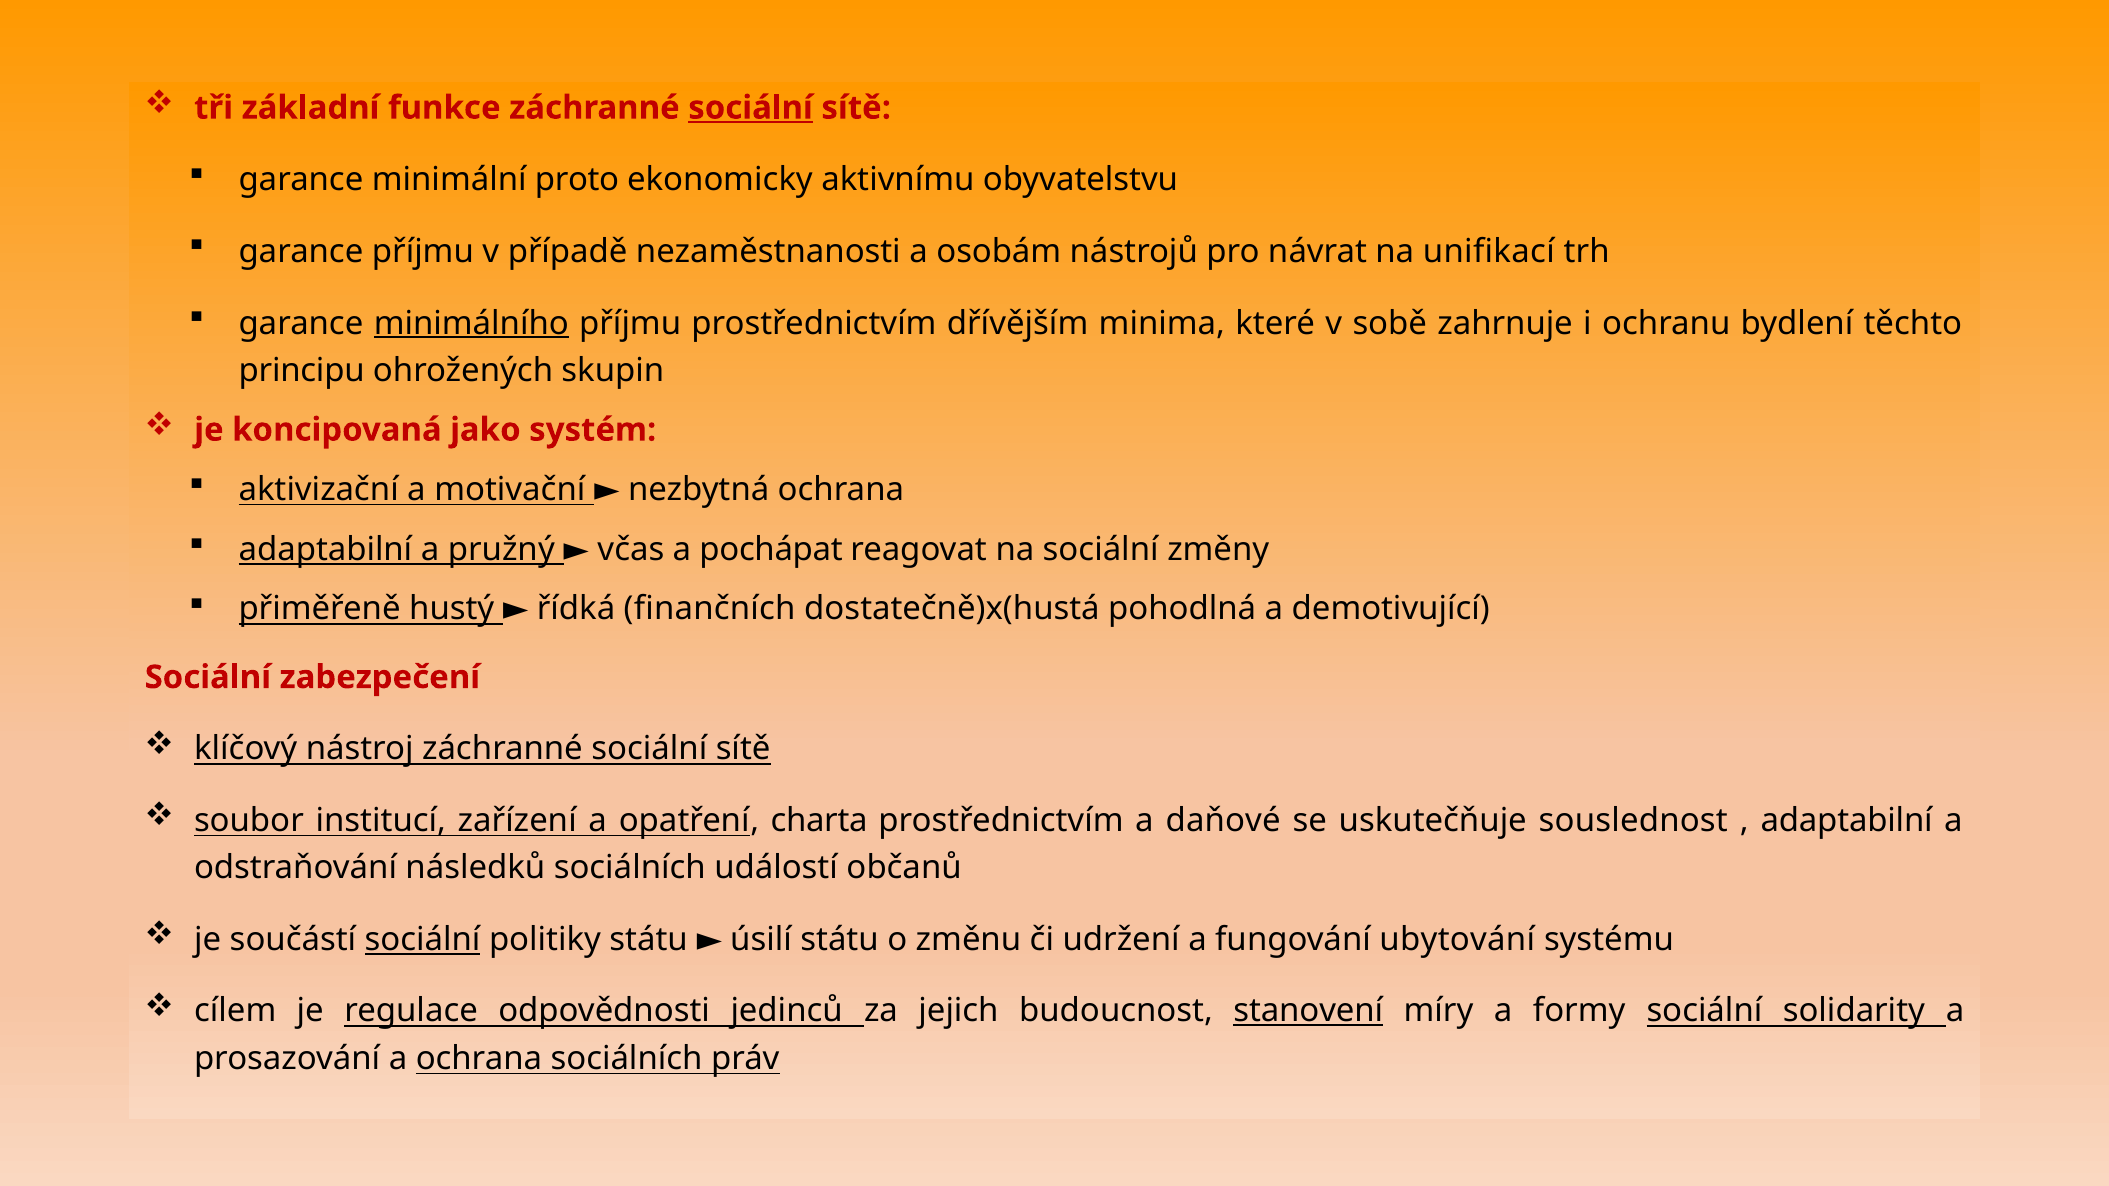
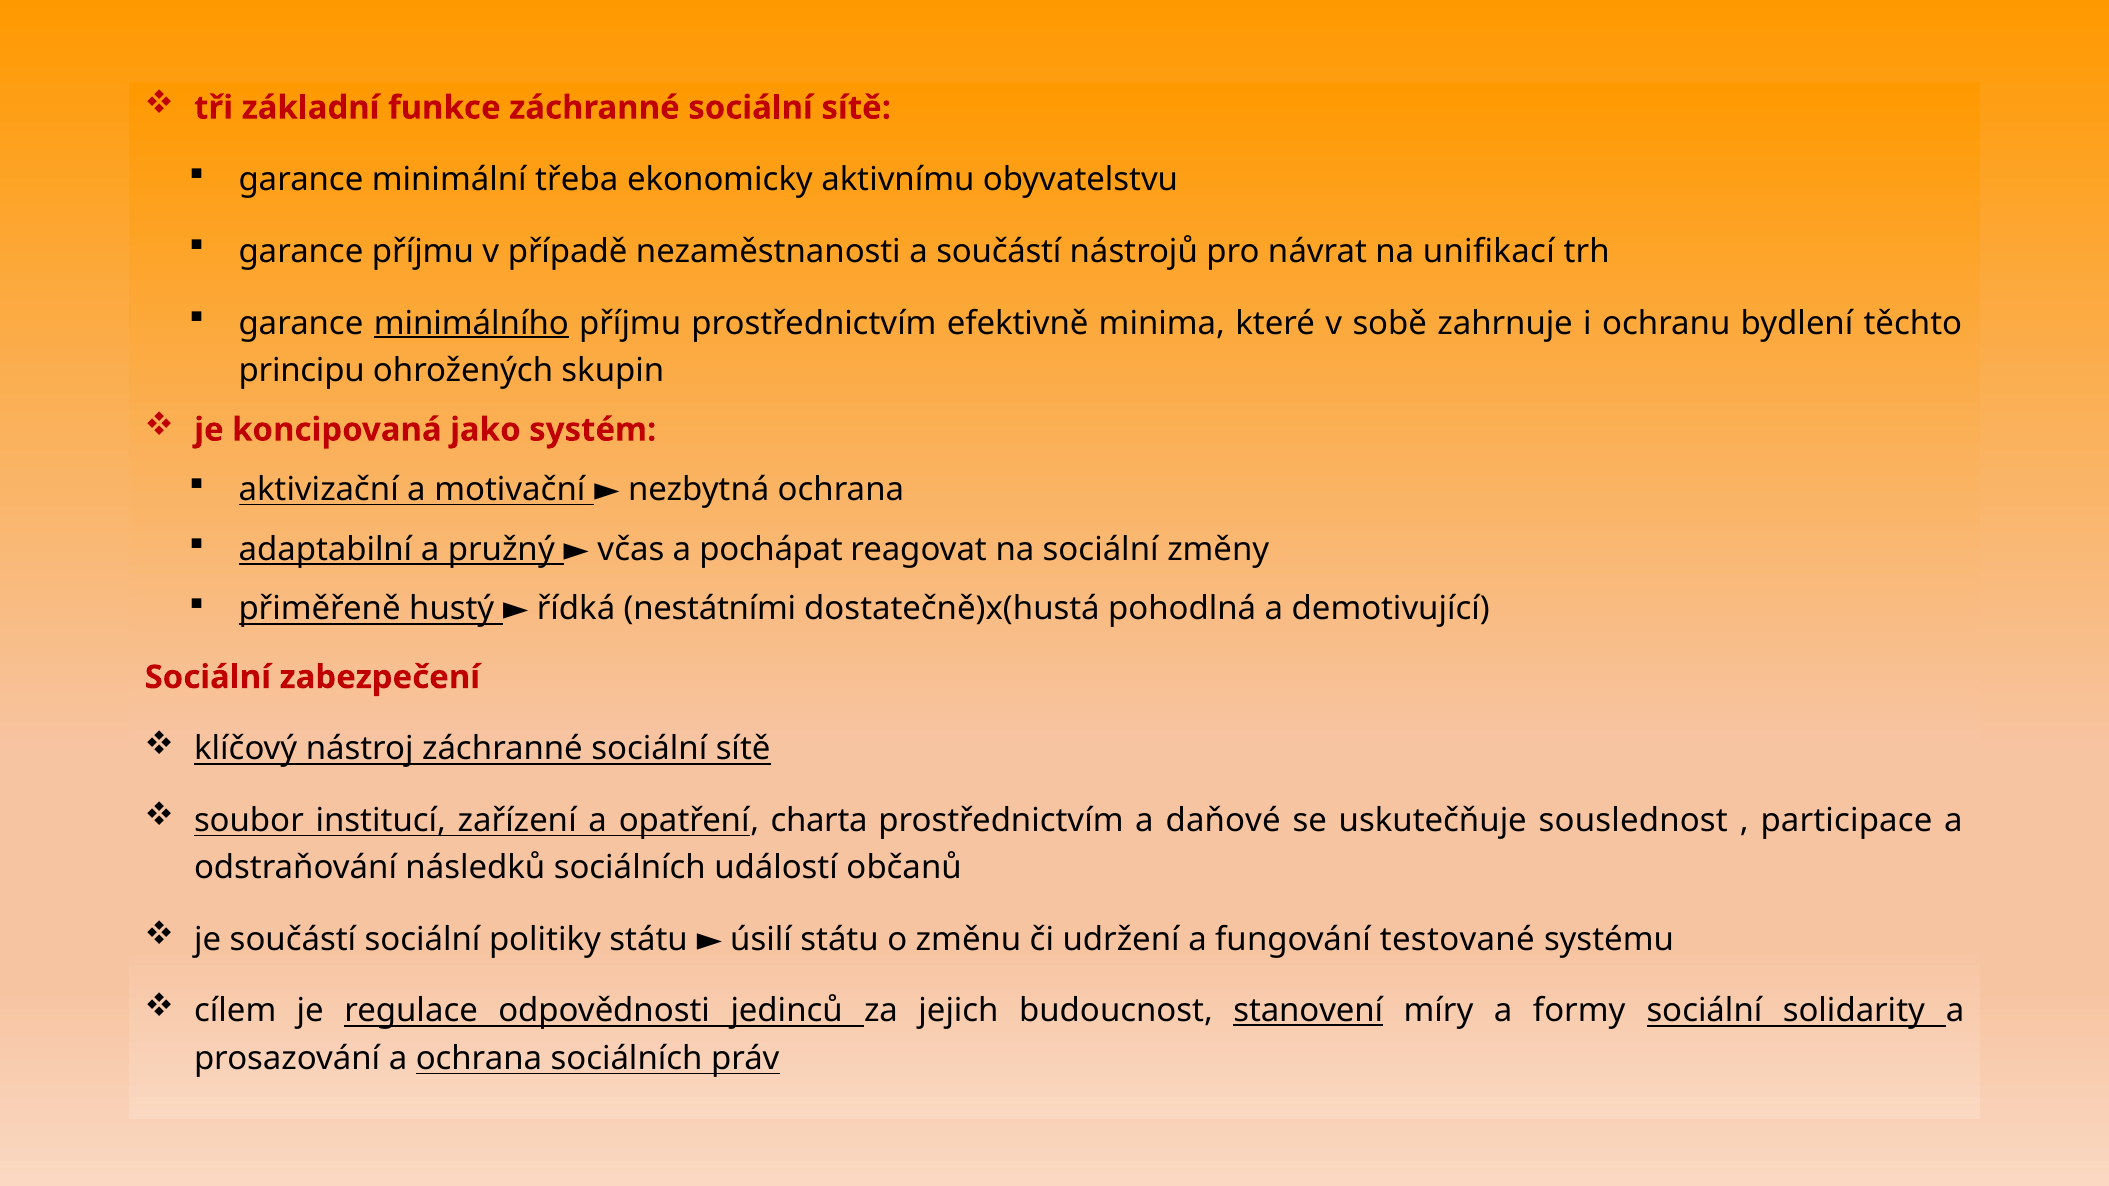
sociální underline: present -> none (751, 108)
proto: proto -> třeba (577, 180)
a osobám: osobám -> součástí (999, 252)
dřívějším: dřívějším -> efektivně (1018, 323)
finančních: finančních -> nestátními (710, 609)
adaptabilní: adaptabilní -> participace (1846, 821)
sociální underline: present -> none (422, 940)
ubytování: ubytování -> testované (1457, 940)
